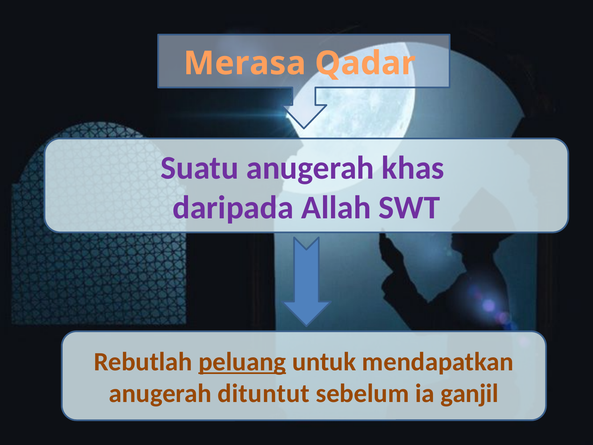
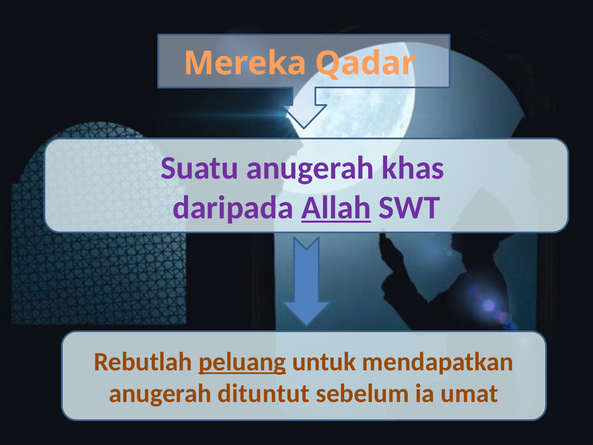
Merasa: Merasa -> Mereka (245, 63)
Allah underline: none -> present (336, 207)
ganjil: ganjil -> umat (469, 393)
